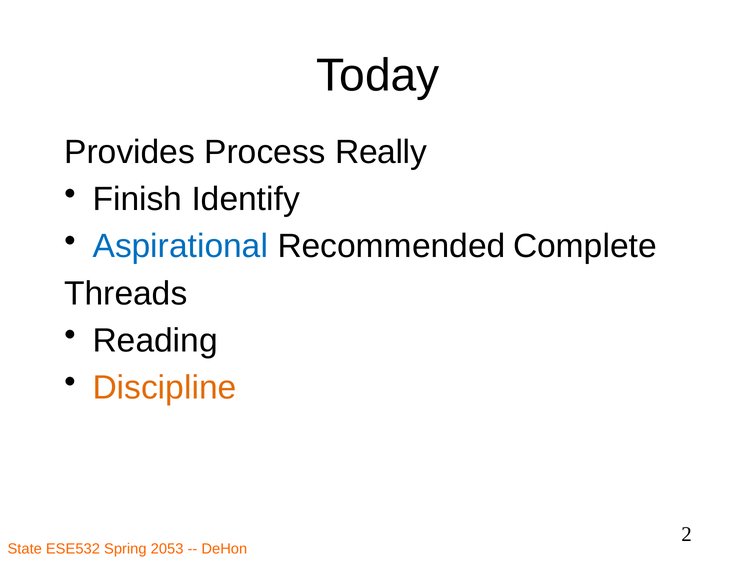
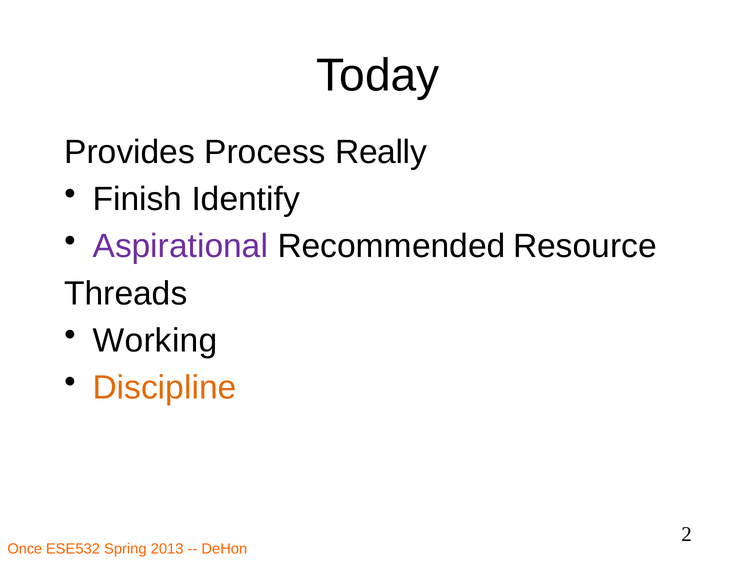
Aspirational colour: blue -> purple (180, 246)
Complete: Complete -> Resource (585, 246)
Reading: Reading -> Working (155, 341)
State: State -> Once (25, 549)
2053: 2053 -> 2013 (167, 549)
